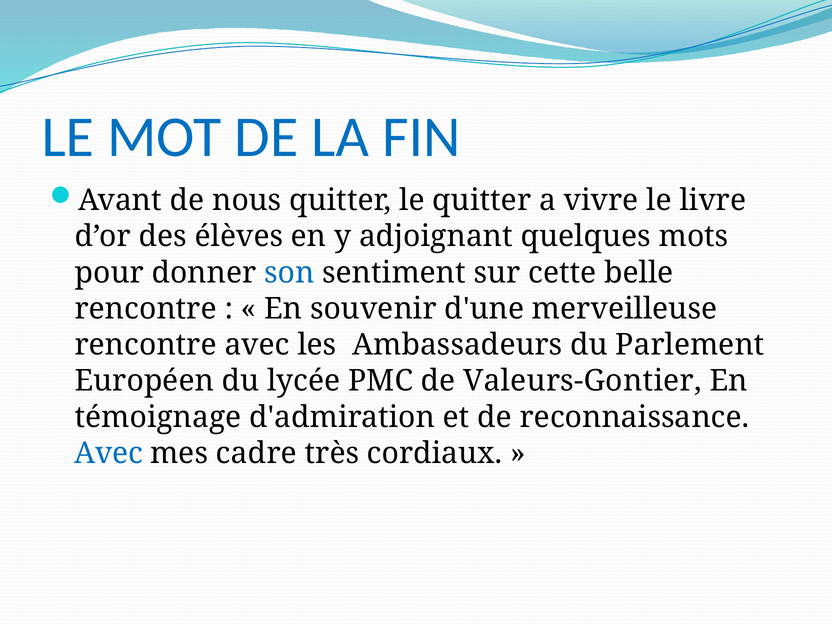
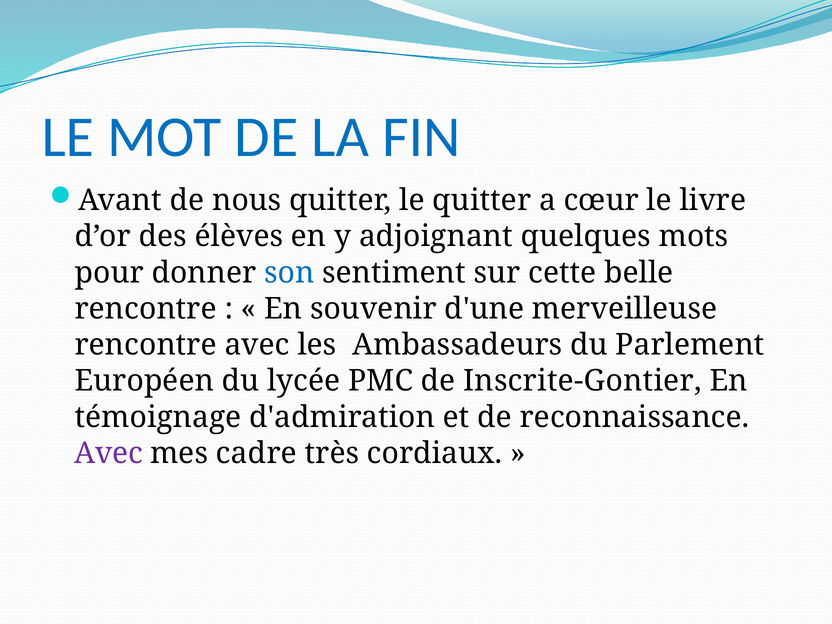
vivre: vivre -> cœur (601, 200)
Valeurs-Gontier: Valeurs-Gontier -> Inscrite-Gontier (582, 381)
Avec colour: blue -> purple (109, 453)
